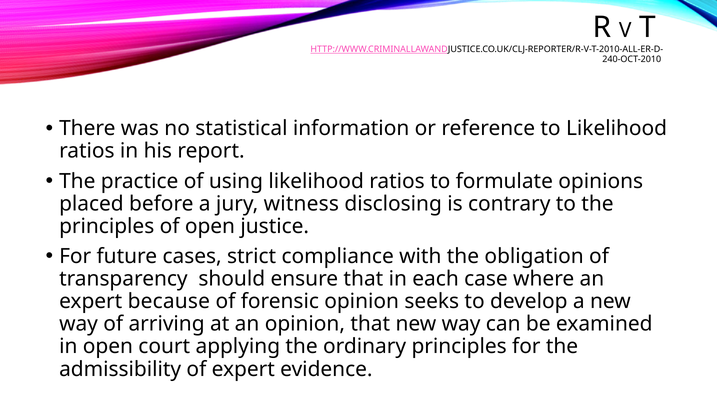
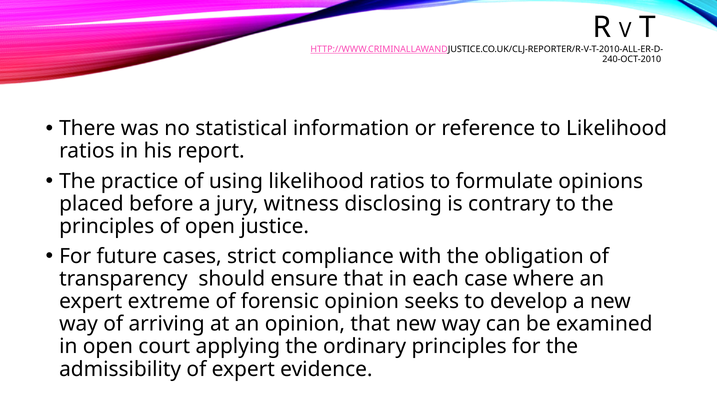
because: because -> extreme (169, 302)
